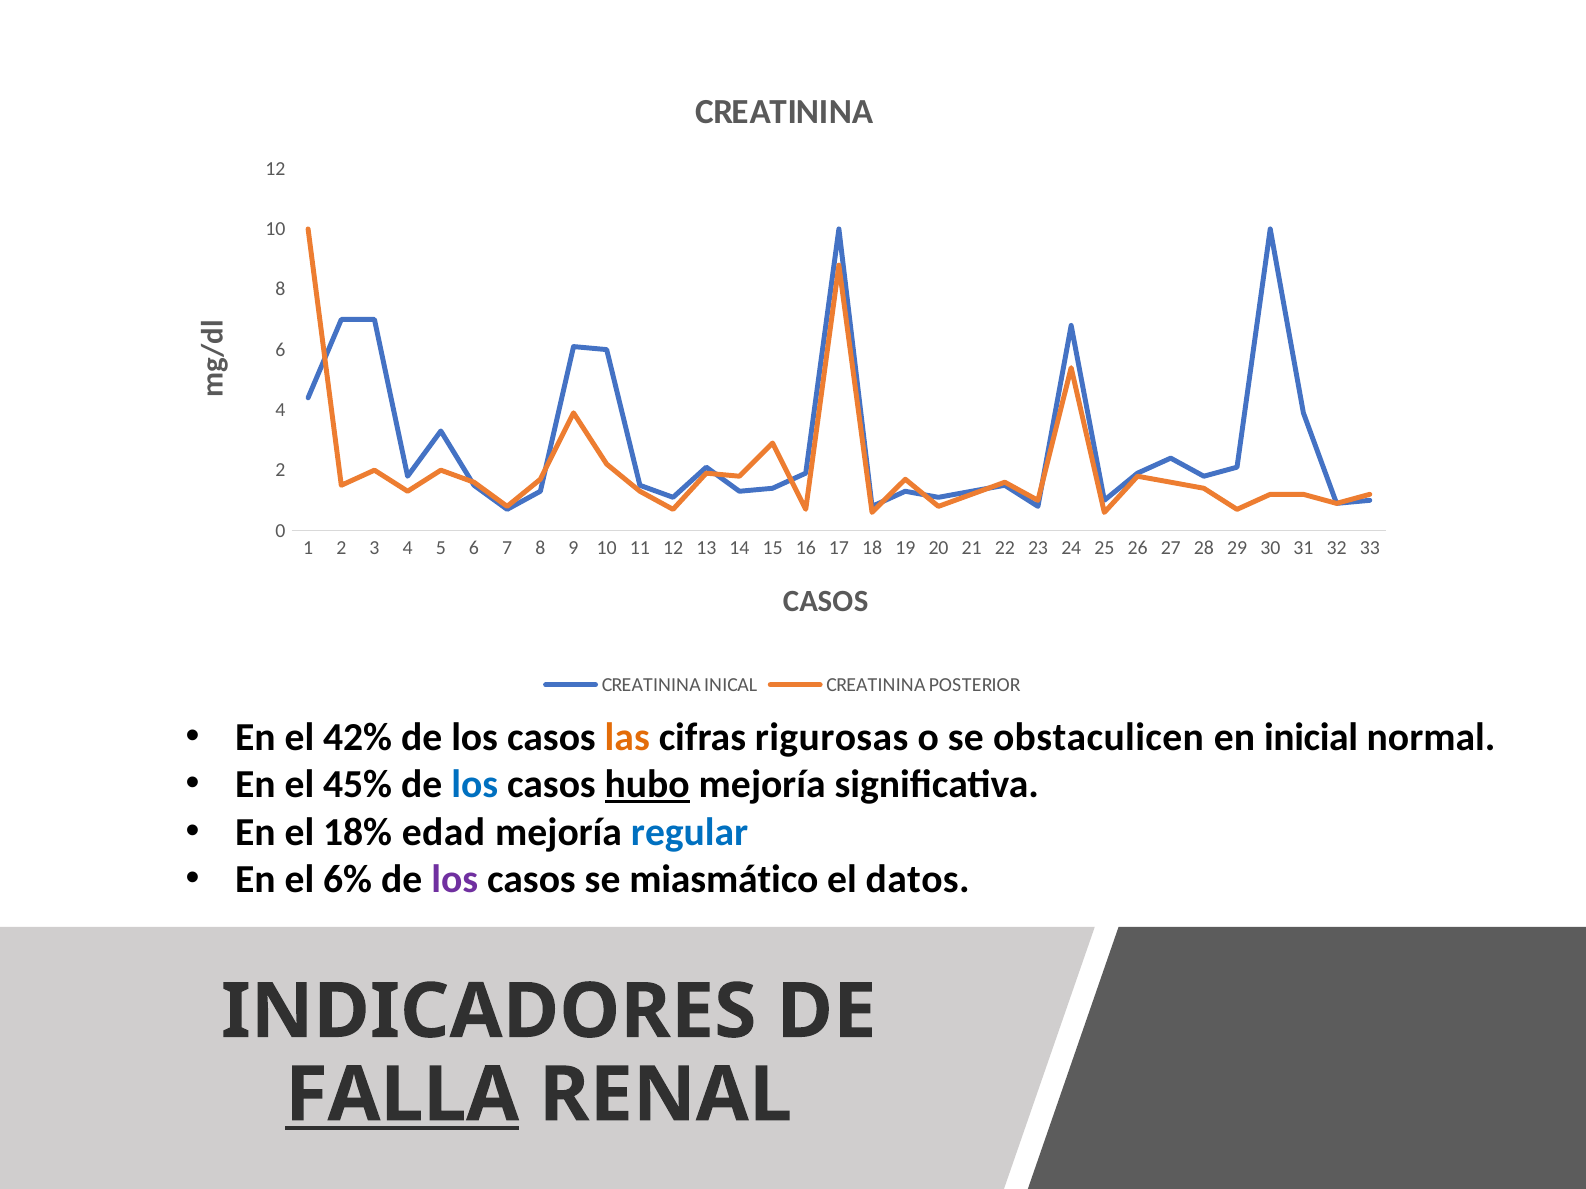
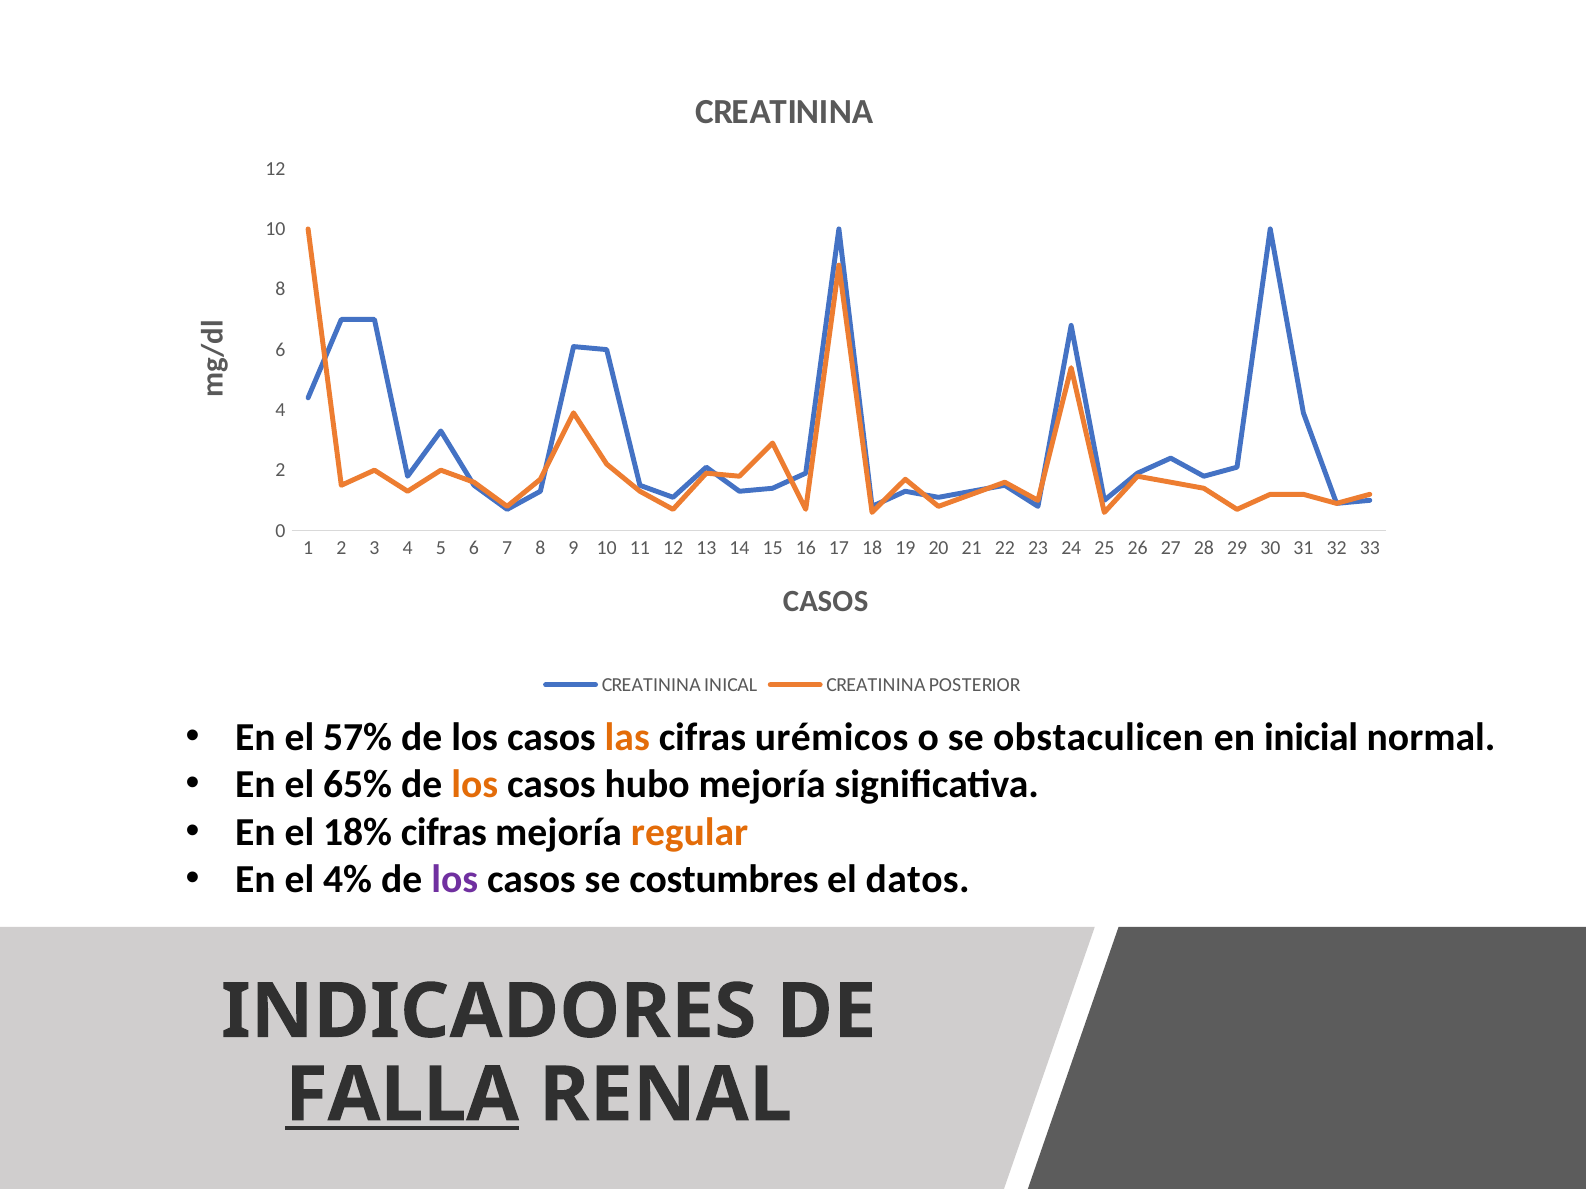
42%: 42% -> 57% (358, 737)
rigurosas: rigurosas -> urémicos (832, 737)
45%: 45% -> 65% (358, 785)
los colour: blue -> orange (475, 785)
hubo underline: present -> none (647, 785)
18% edad: edad -> cifras (444, 833)
regular colour: blue -> orange (690, 833)
6%: 6% -> 4% (348, 880)
miasmático: miasmático -> costumbres (724, 880)
